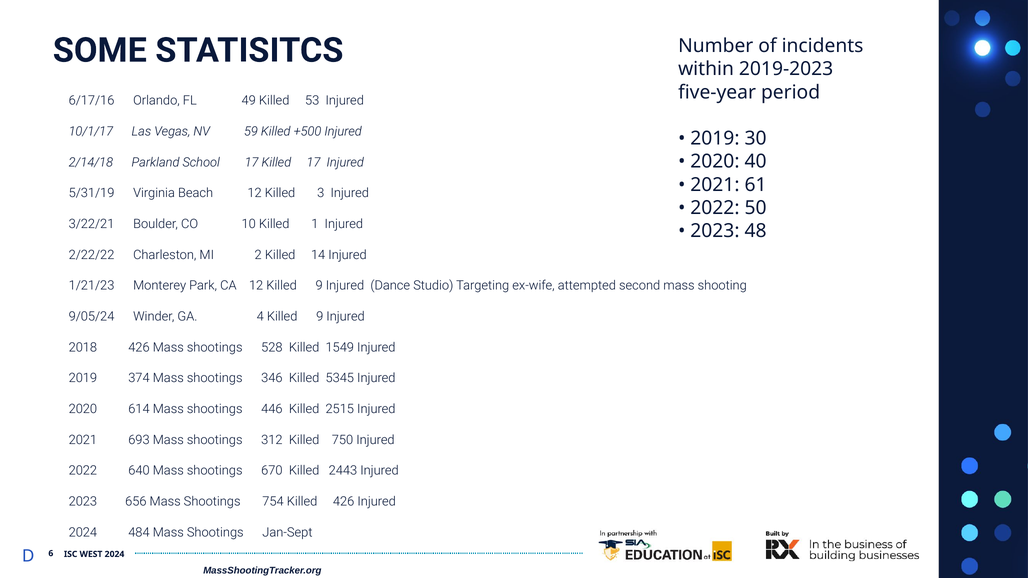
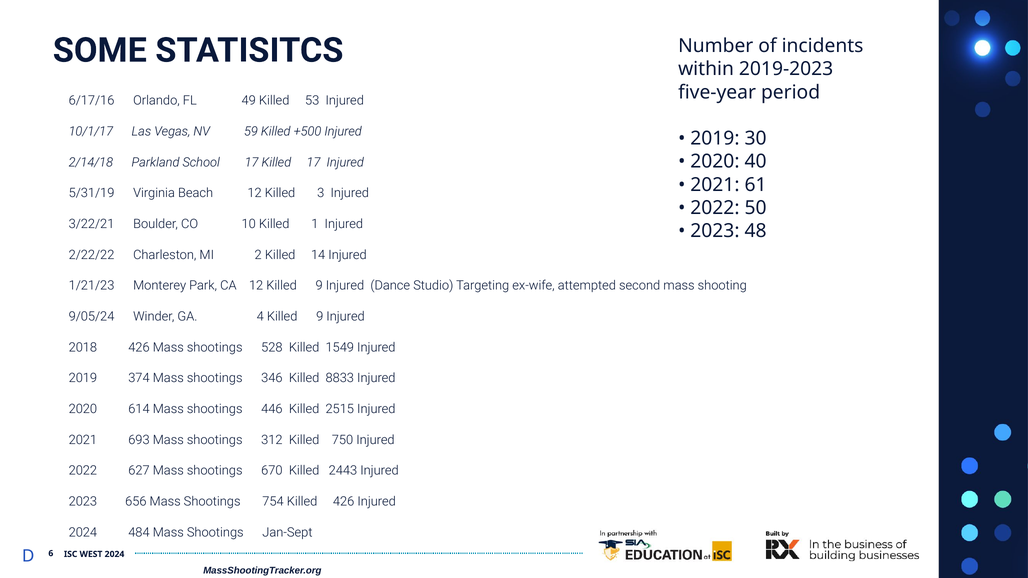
5345: 5345 -> 8833 (340, 378)
640: 640 -> 627 (139, 471)
